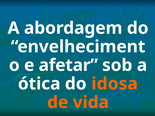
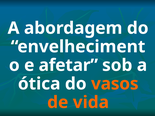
idosa: idosa -> vasos (115, 84)
